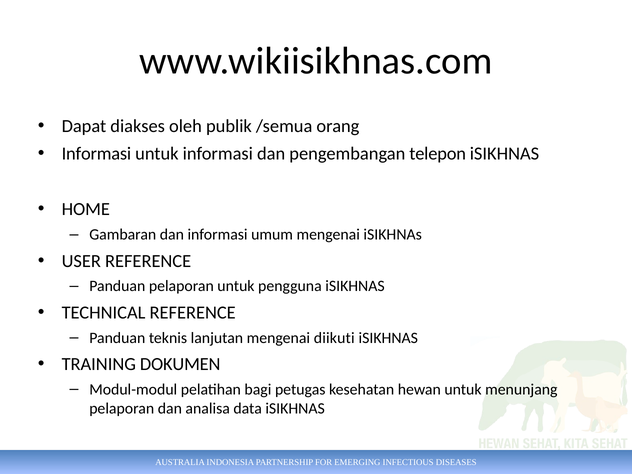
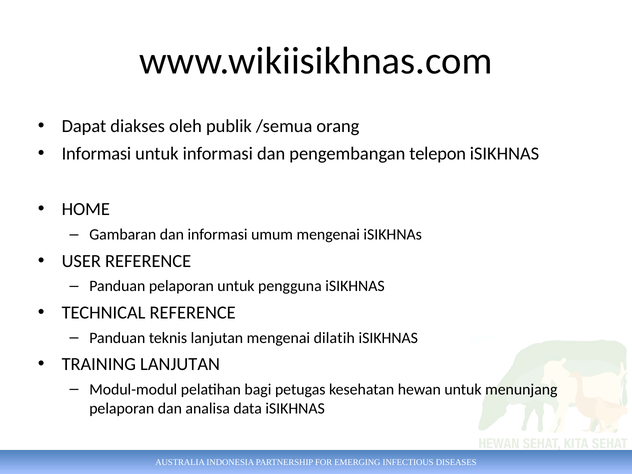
diikuti: diikuti -> dilatih (334, 338)
TRAINING DOKUMEN: DOKUMEN -> LANJUTAN (180, 364)
